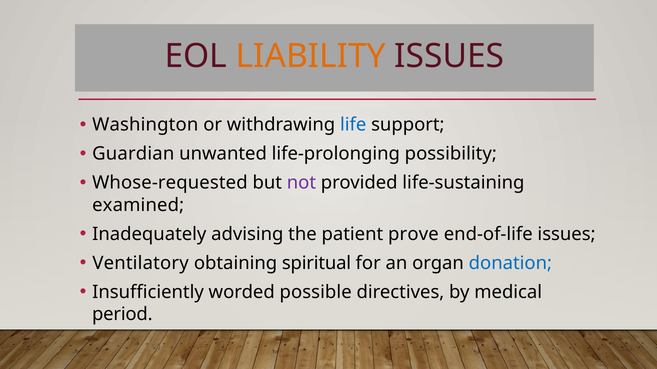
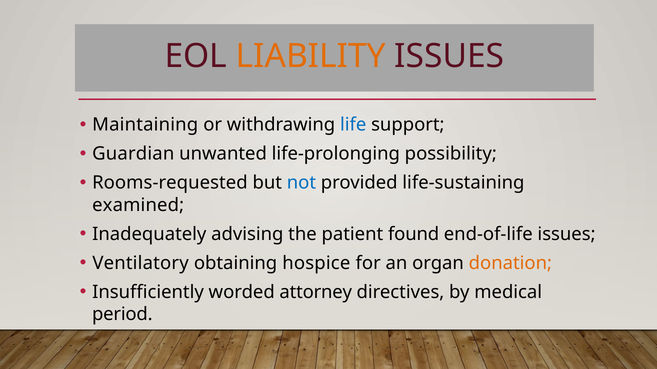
Washington: Washington -> Maintaining (145, 125)
Whose-requested: Whose-requested -> Rooms-requested (170, 183)
not colour: purple -> blue (301, 183)
prove: prove -> found (414, 234)
spiritual: spiritual -> hospice (316, 263)
donation colour: blue -> orange (510, 263)
possible: possible -> attorney (316, 292)
